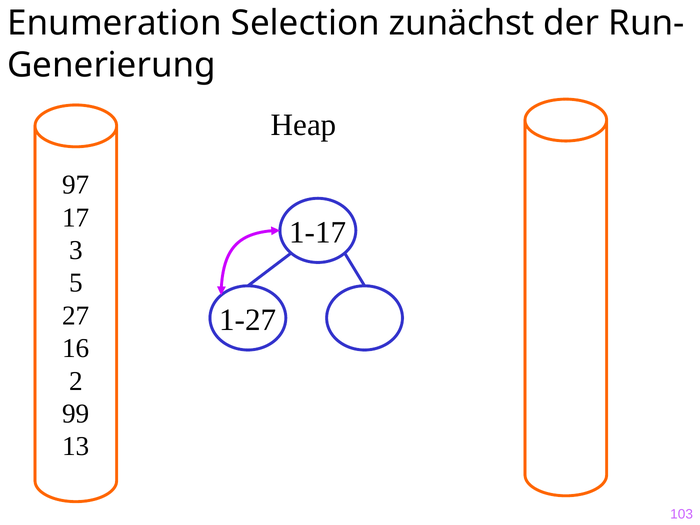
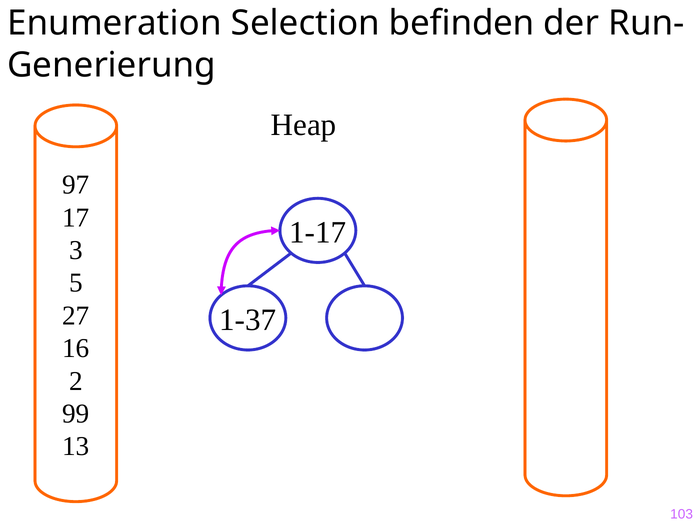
zunächst: zunächst -> befinden (462, 23)
1-27: 1-27 -> 1-37 (248, 320)
